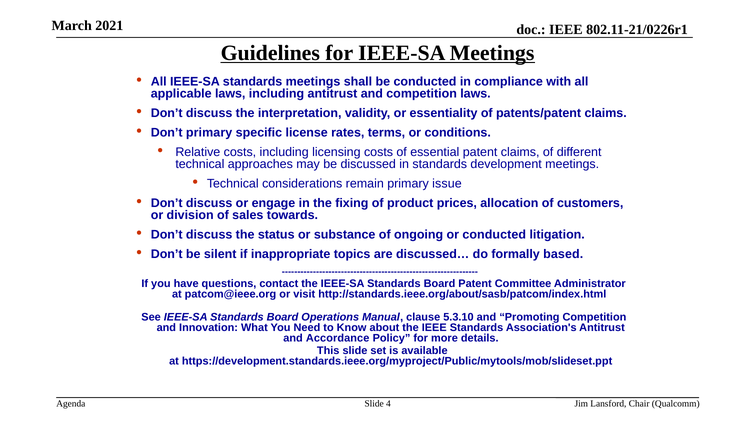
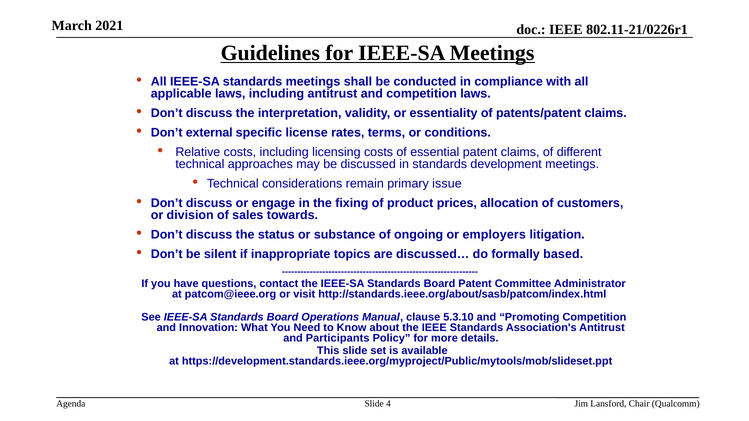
Don’t primary: primary -> external (209, 133)
or conducted: conducted -> employers (494, 235)
Accordance: Accordance -> Participants (338, 338)
